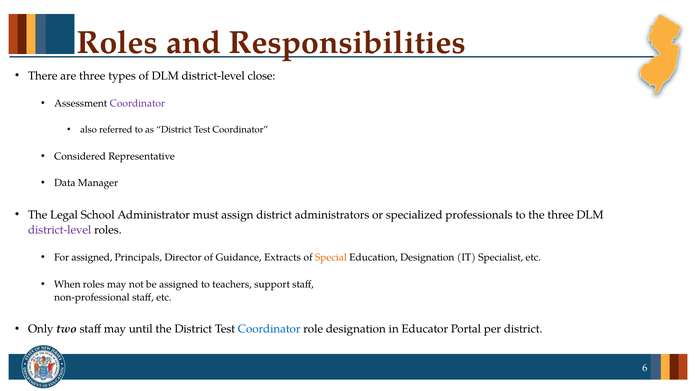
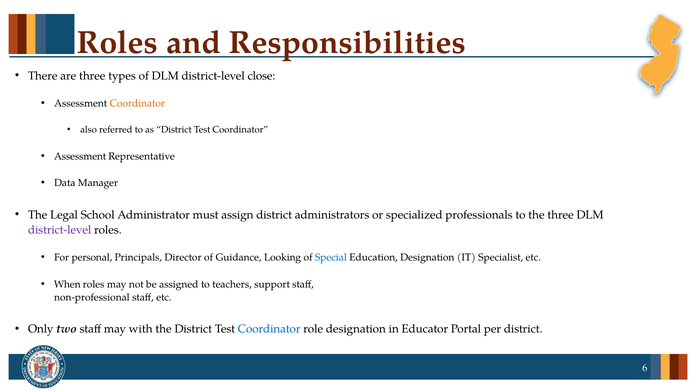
Coordinator colour: purple -> orange (137, 103)
Considered: Considered -> Assessment (80, 156)
For assigned: assigned -> personal (92, 258)
Extracts: Extracts -> Looking (283, 258)
Special colour: orange -> blue (331, 258)
until: until -> with (141, 329)
